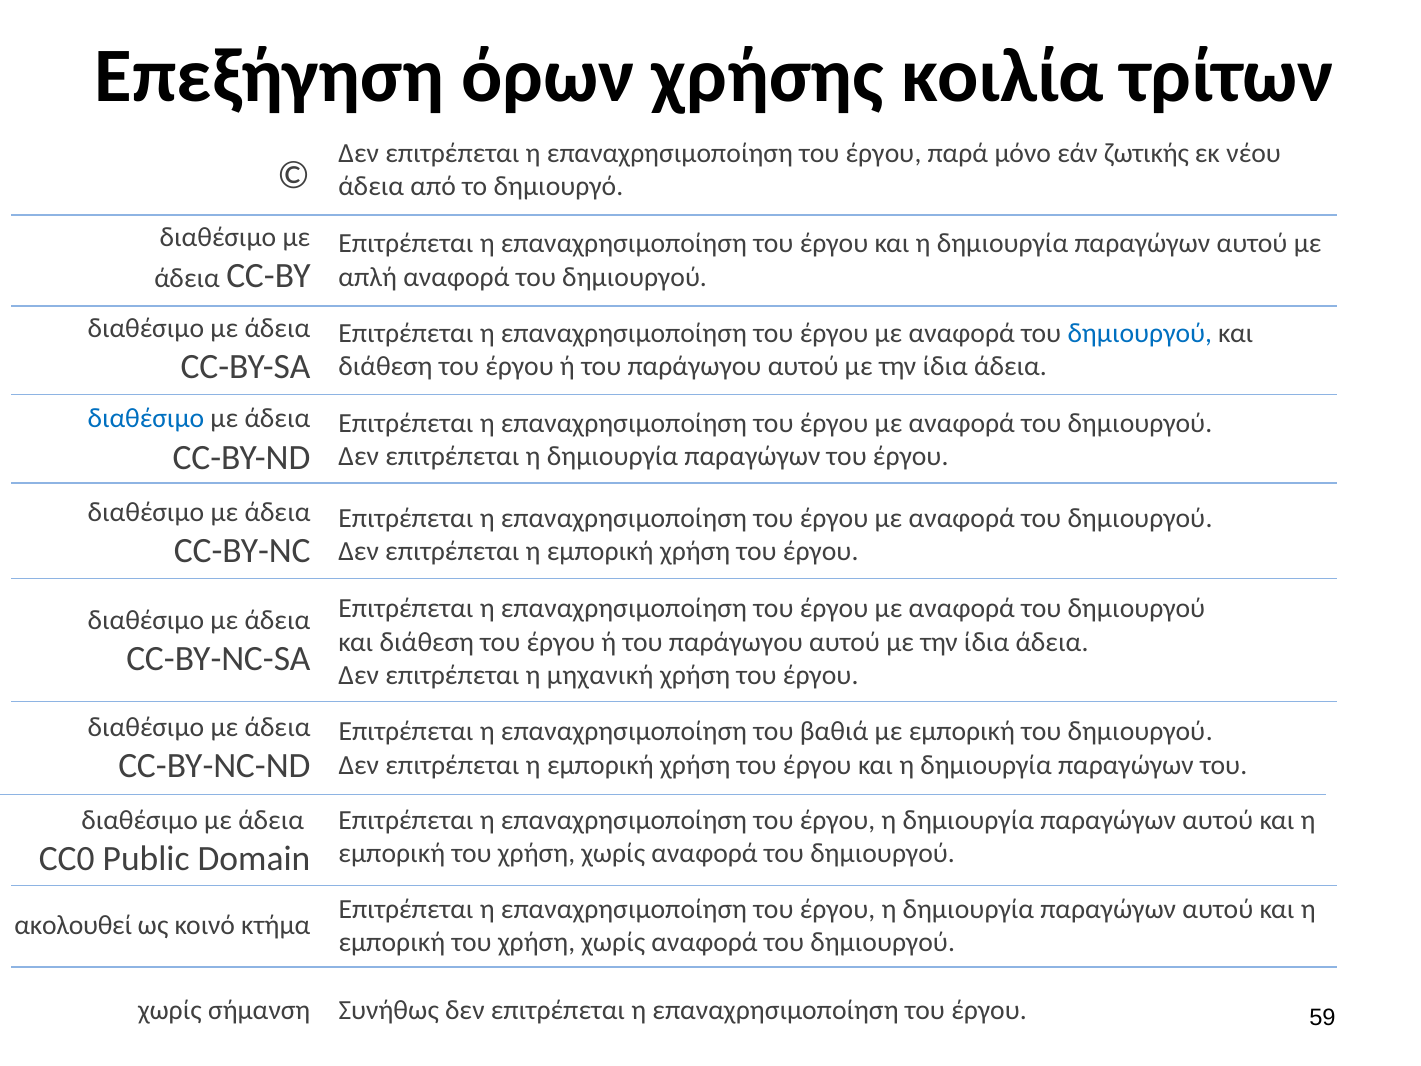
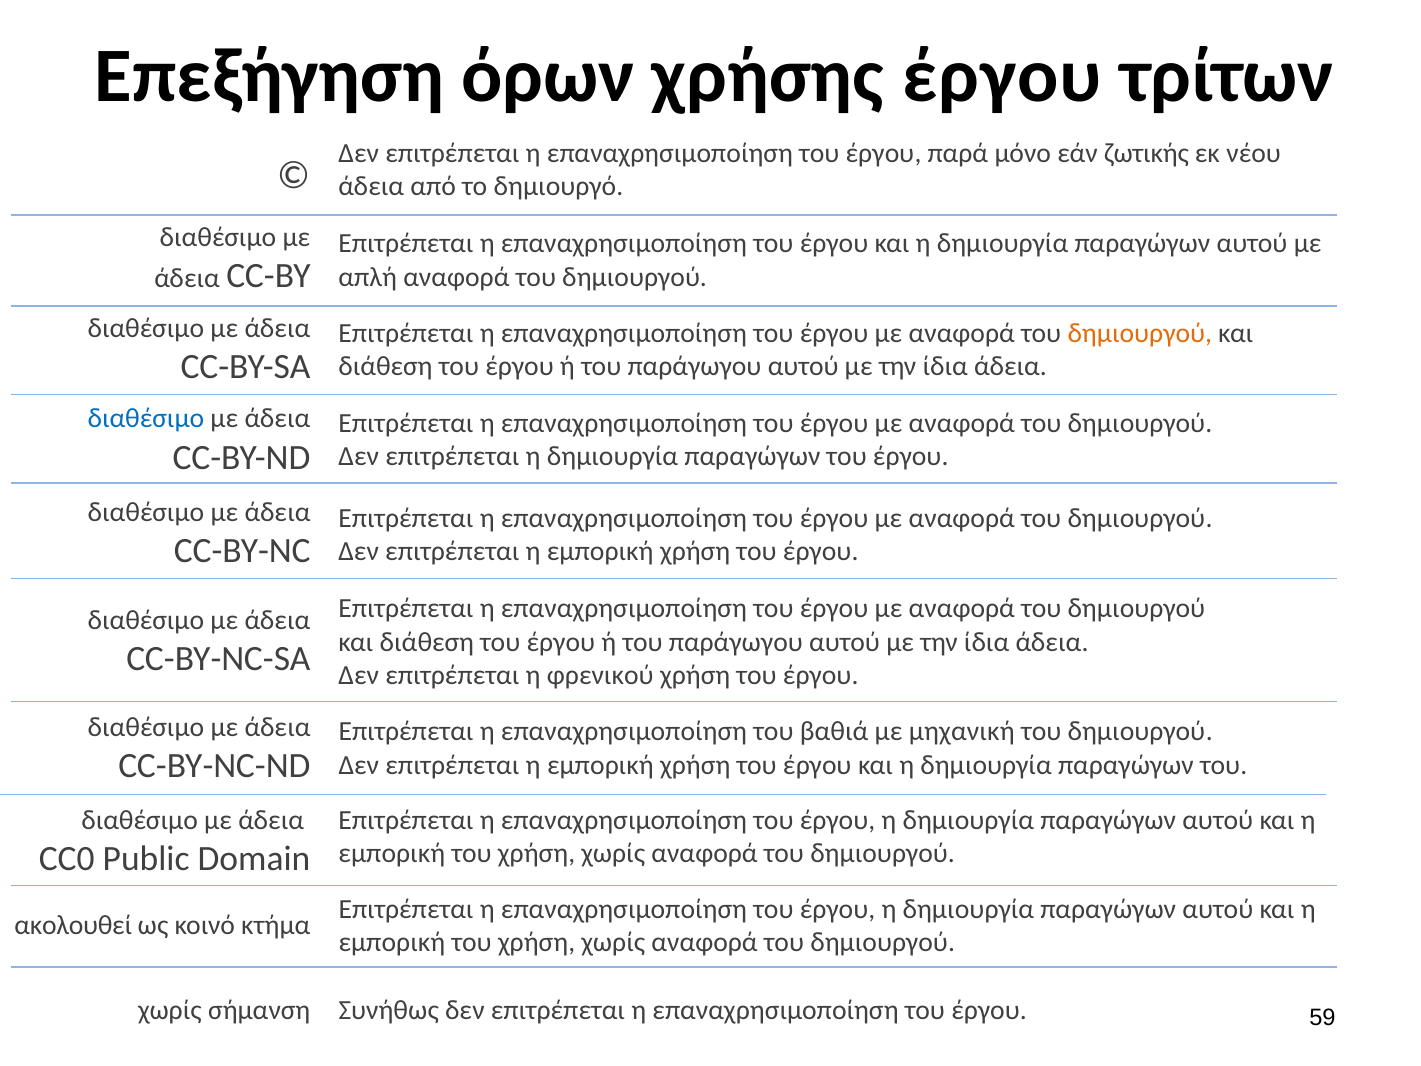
χρήσης κοιλία: κοιλία -> έργου (1002, 76)
δημιουργού colour: blue -> orange (1140, 333)
μηχανική: μηχανική -> φρενικού (600, 675)
με εμπορική: εμπορική -> μηχανική (962, 732)
